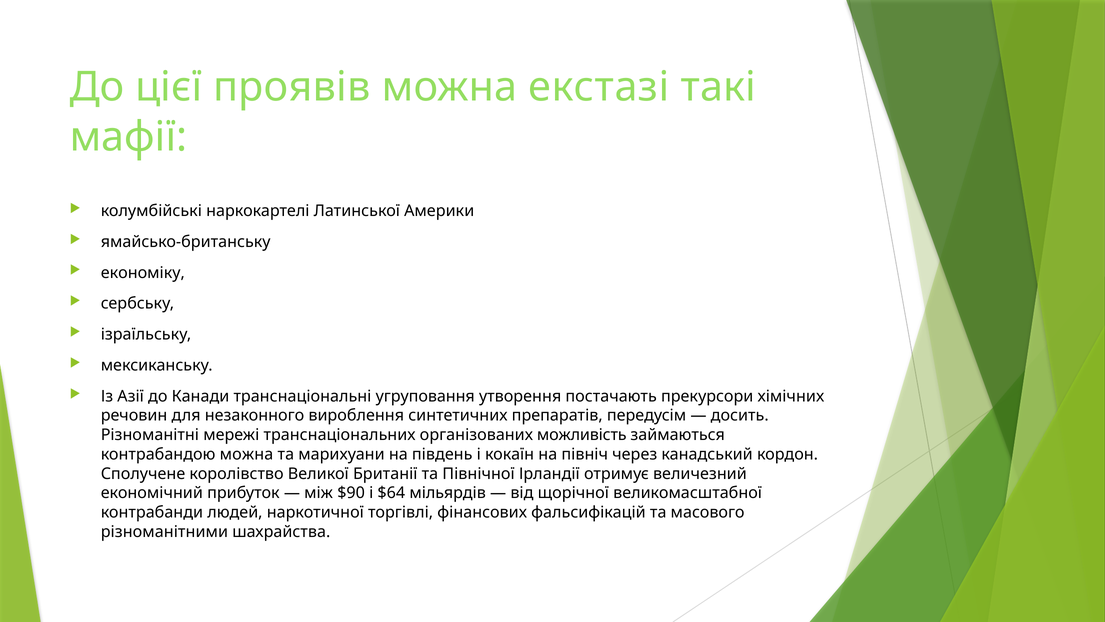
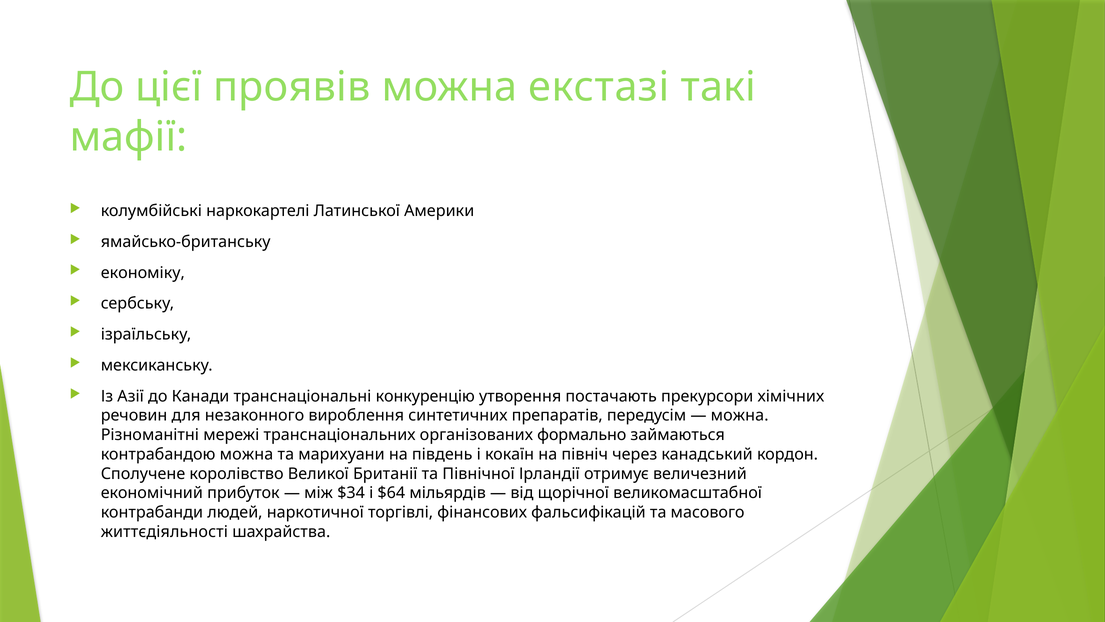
угруповання: угруповання -> конкуренцію (425, 396)
досить: досить -> можна (740, 415)
можливість: можливість -> формально (582, 435)
$90: $90 -> $34 (351, 493)
різноманітними: різноманітними -> життєдіяльності (164, 531)
